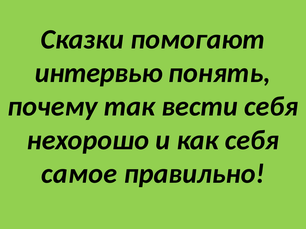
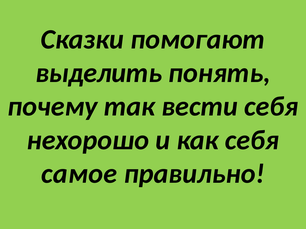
интервью: интервью -> выделить (99, 73)
